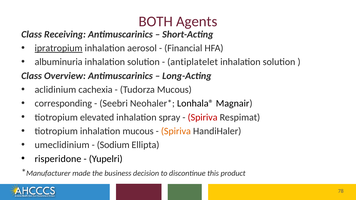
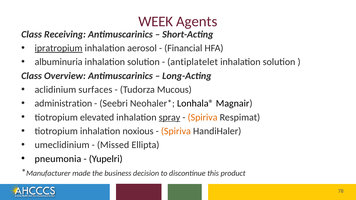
BOTH: BOTH -> WEEK (156, 22)
cachexia: cachexia -> surfaces (95, 90)
corresponding: corresponding -> administration (63, 104)
spray underline: none -> present (170, 117)
Spiriva colour: red -> orange (203, 117)
inhalation mucous: mucous -> noxious (138, 131)
Sodium: Sodium -> Missed (113, 145)
risperidone: risperidone -> pneumonia (58, 159)
